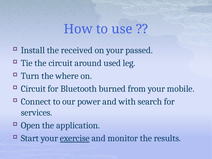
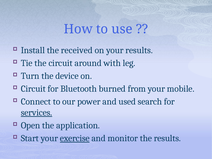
your passed: passed -> results (139, 50)
used: used -> with (112, 63)
where: where -> device (67, 76)
with: with -> used (127, 102)
services underline: none -> present (37, 113)
